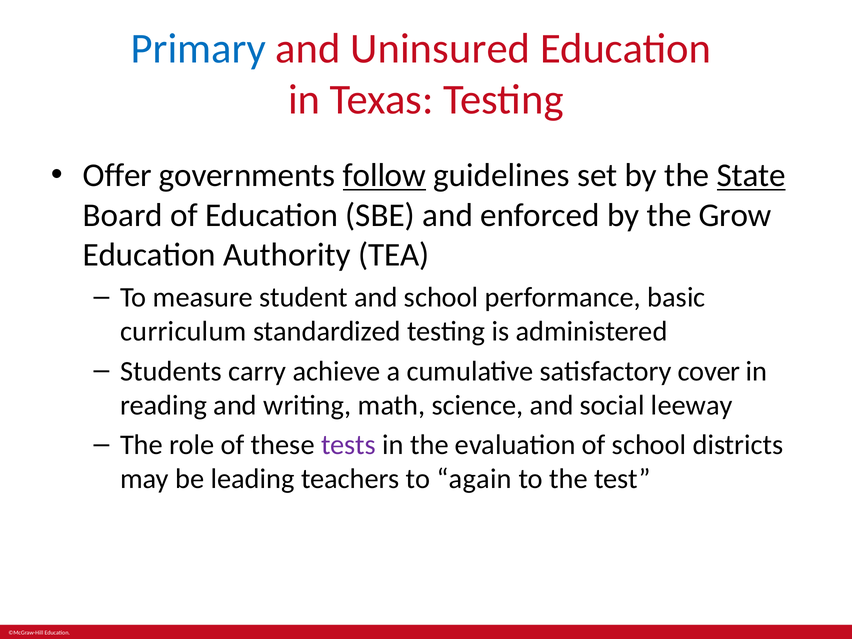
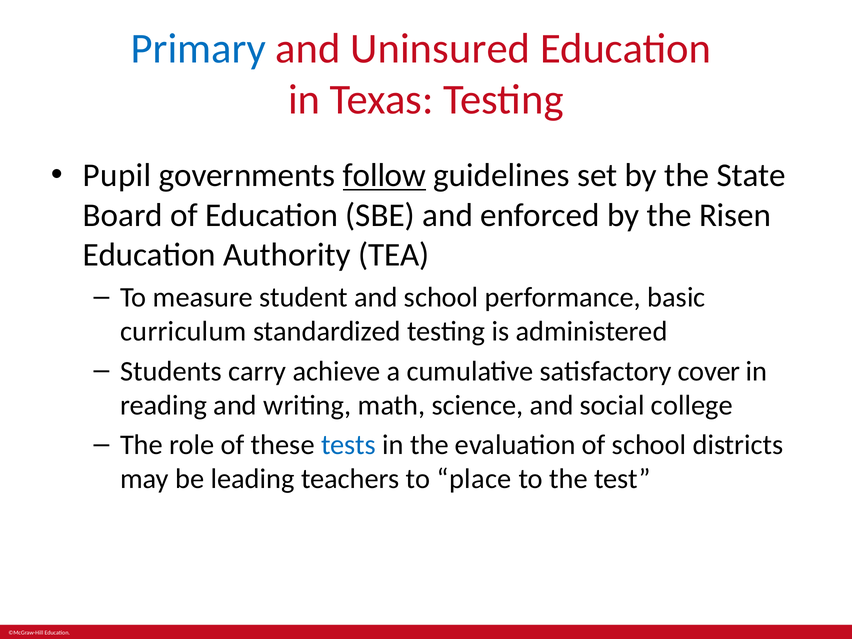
Offer: Offer -> Pupil (117, 175)
State underline: present -> none (751, 175)
Grow: Grow -> Risen (735, 215)
leeway: leeway -> college (692, 405)
tests colour: purple -> blue (349, 445)
again: again -> place (474, 479)
